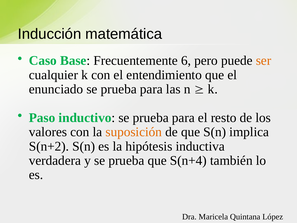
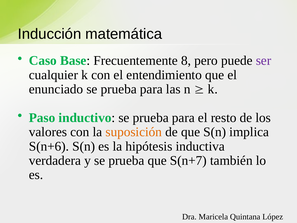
6: 6 -> 8 (186, 60)
ser colour: orange -> purple (264, 60)
S(n+2: S(n+2 -> S(n+6 (49, 146)
S(n+4: S(n+4 -> S(n+7 (188, 160)
